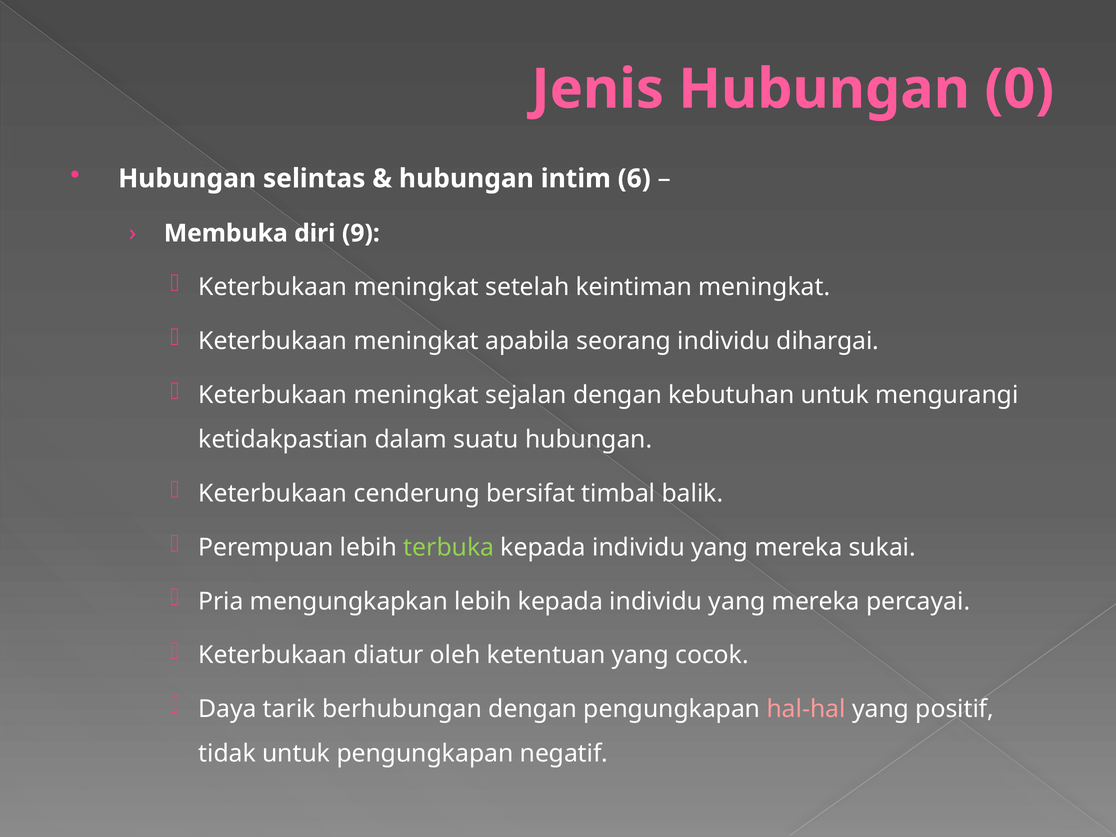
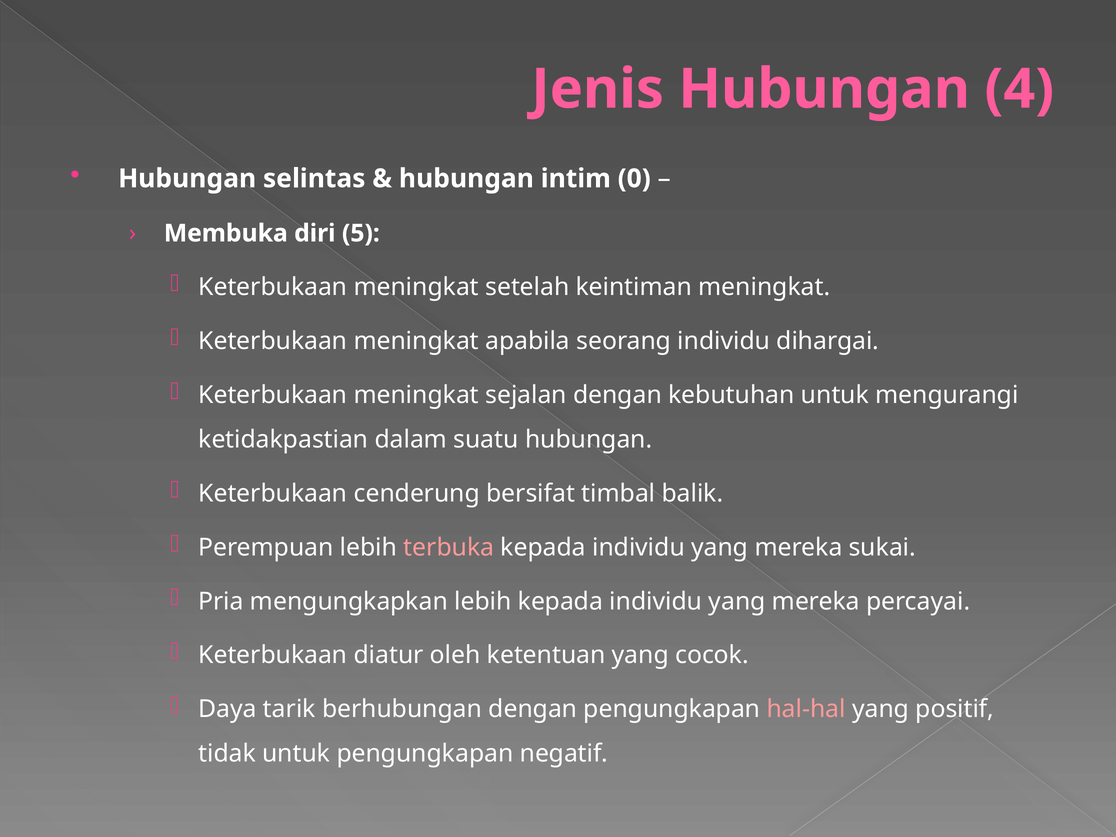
0: 0 -> 4 (1019, 89)
6: 6 -> 0 (634, 179)
9: 9 -> 5 (361, 233)
terbuka colour: light green -> pink (449, 547)
